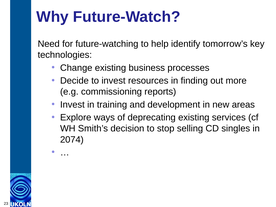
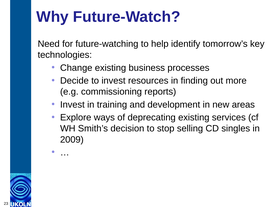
2074: 2074 -> 2009 (72, 140)
